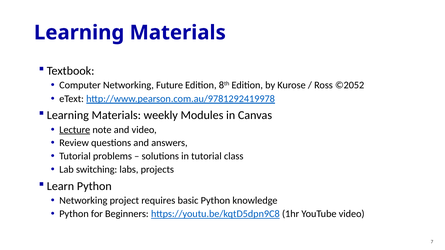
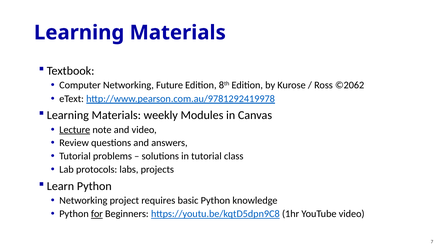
©2052: ©2052 -> ©2062 (350, 85)
switching: switching -> protocols (97, 170)
for underline: none -> present (97, 214)
